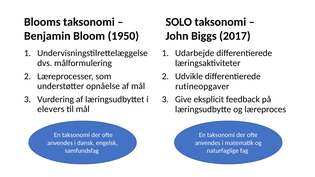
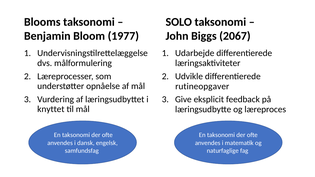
1950: 1950 -> 1977 (123, 36)
2017: 2017 -> 2067 (235, 36)
elevers: elevers -> knyttet (51, 109)
